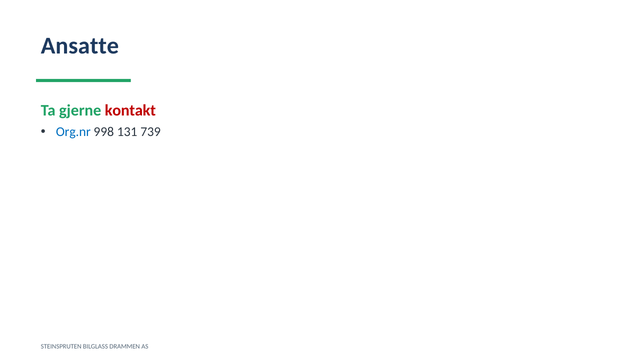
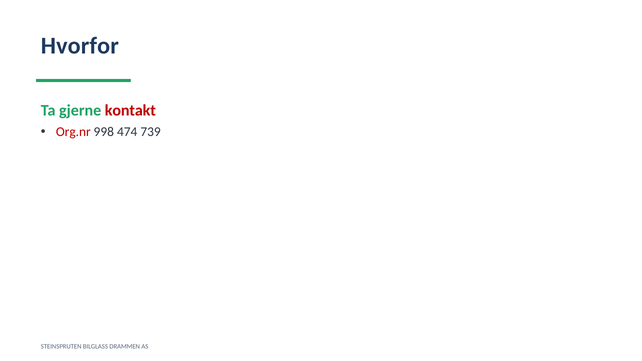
Ansatte: Ansatte -> Hvorfor (80, 46)
Org.nr colour: blue -> red (73, 132)
131: 131 -> 474 (127, 132)
